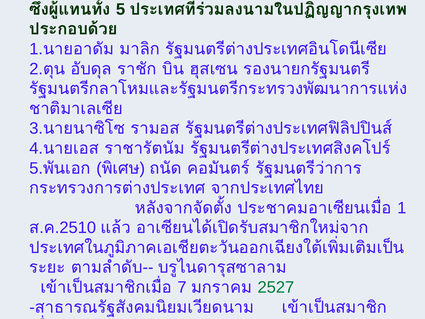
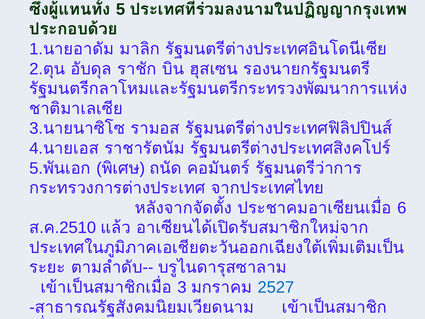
1: 1 -> 6 (402, 208)
7: 7 -> 3 (182, 287)
2527 colour: green -> blue (276, 287)
